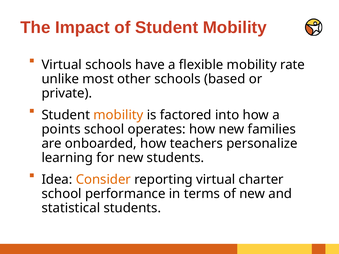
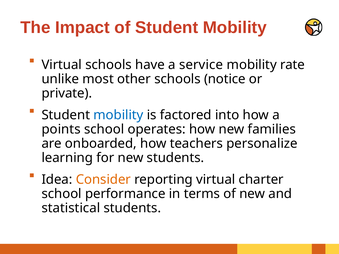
flexible: flexible -> service (201, 65)
based: based -> notice (225, 79)
mobility colour: orange -> blue (118, 115)
